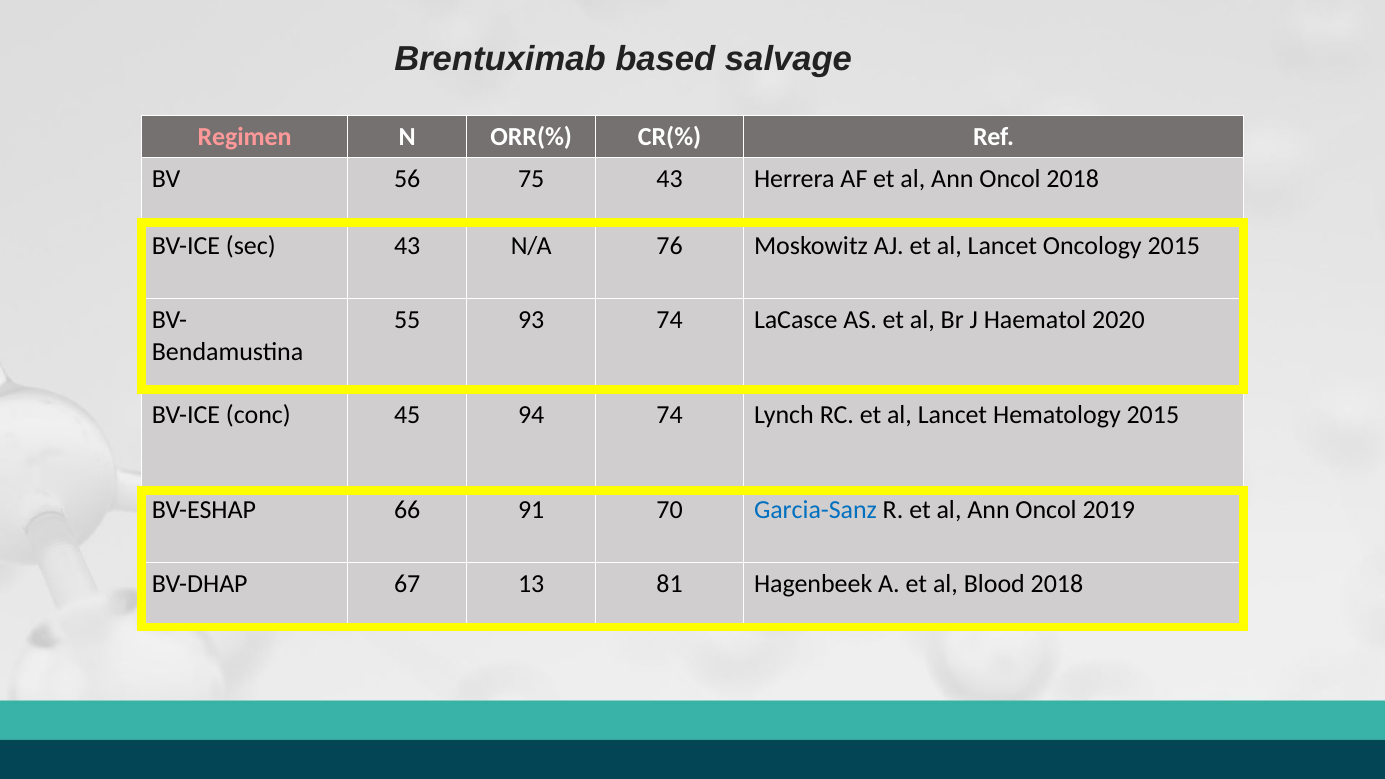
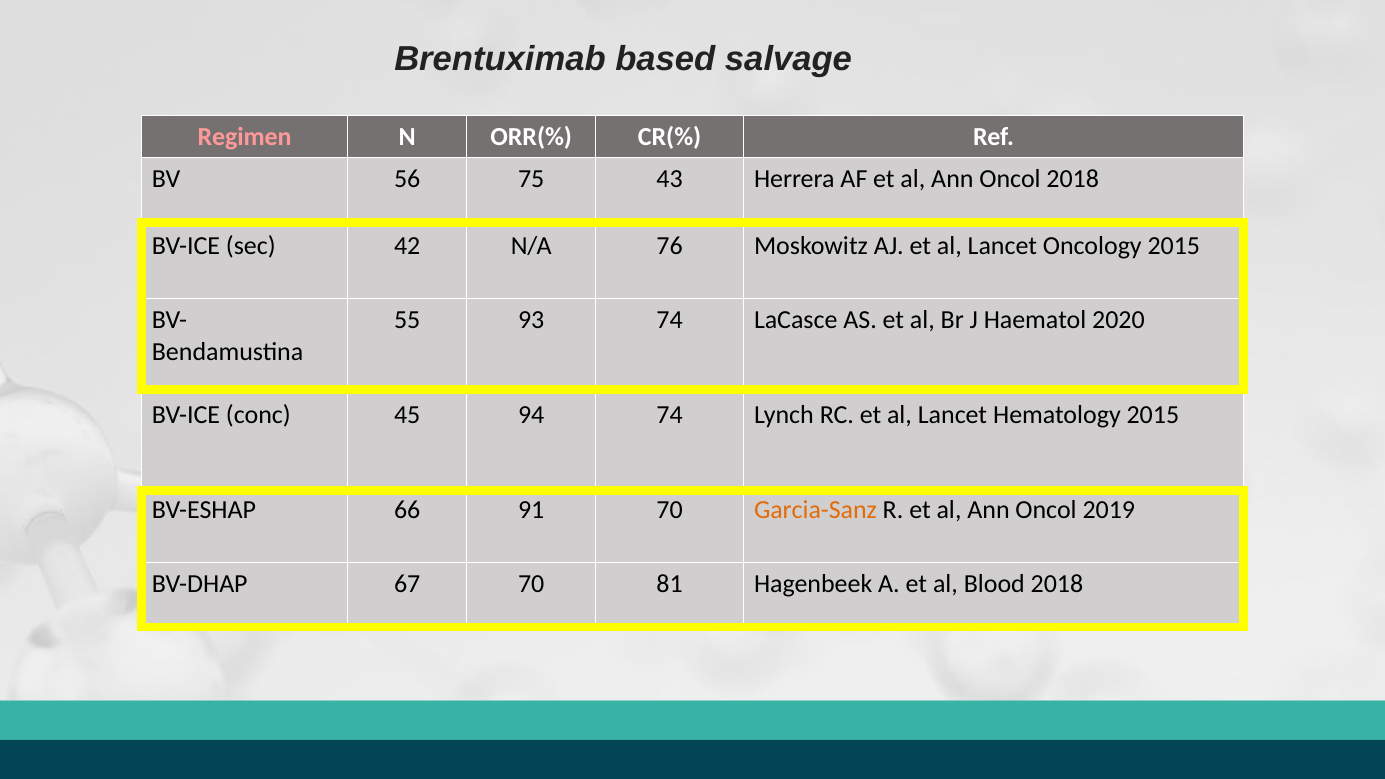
sec 43: 43 -> 42 (407, 246)
Garcia-Sanz colour: blue -> orange (815, 510)
67 13: 13 -> 70 (531, 584)
